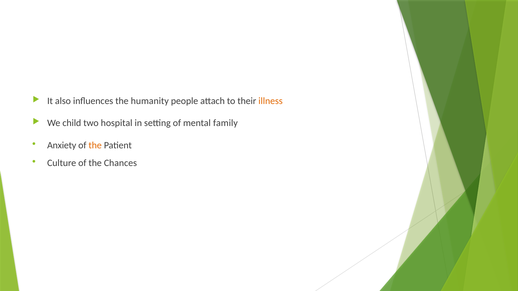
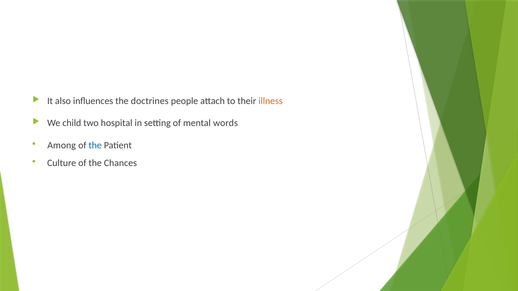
humanity: humanity -> doctrines (150, 101)
family: family -> words (225, 123)
Anxiety: Anxiety -> Among (62, 145)
the colour: orange -> blue (95, 145)
